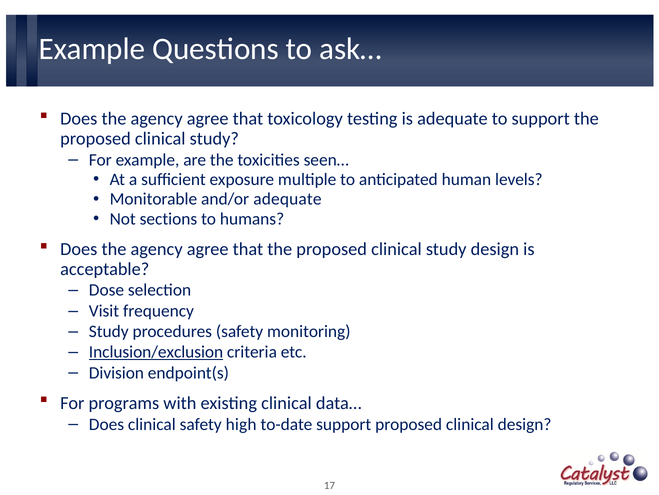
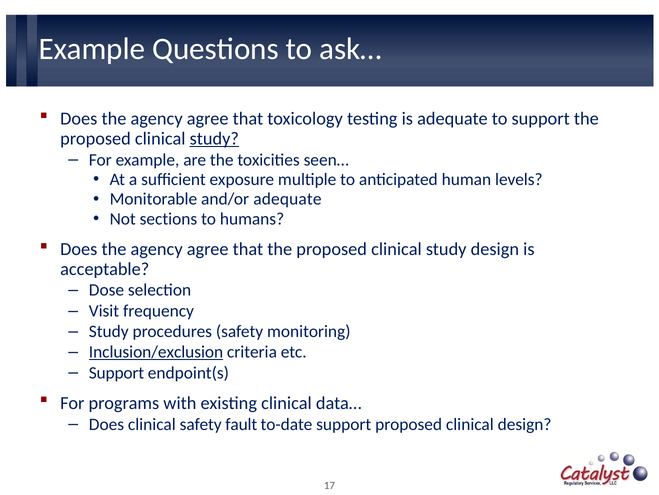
study underline: none -> present (214, 138)
Division: Division -> Support (116, 372)
high: high -> fault (241, 424)
